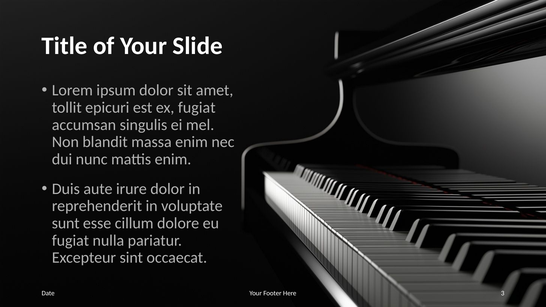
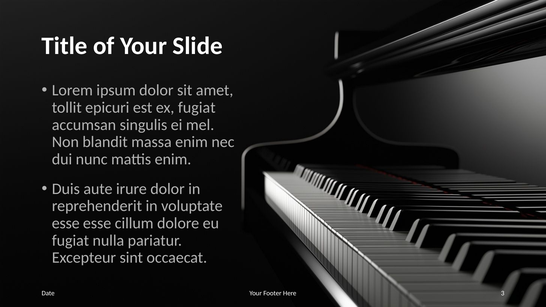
sunt: sunt -> esse (66, 223)
